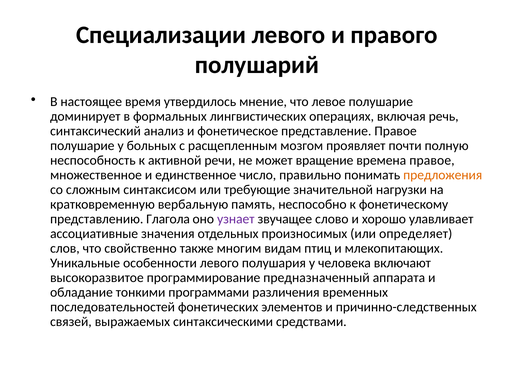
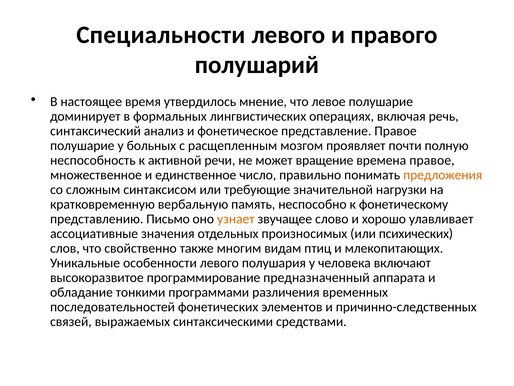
Специализации: Специализации -> Специальности (161, 35)
Глагола: Глагола -> Письмо (168, 219)
узнает colour: purple -> orange (236, 219)
определяет: определяет -> психических (416, 233)
